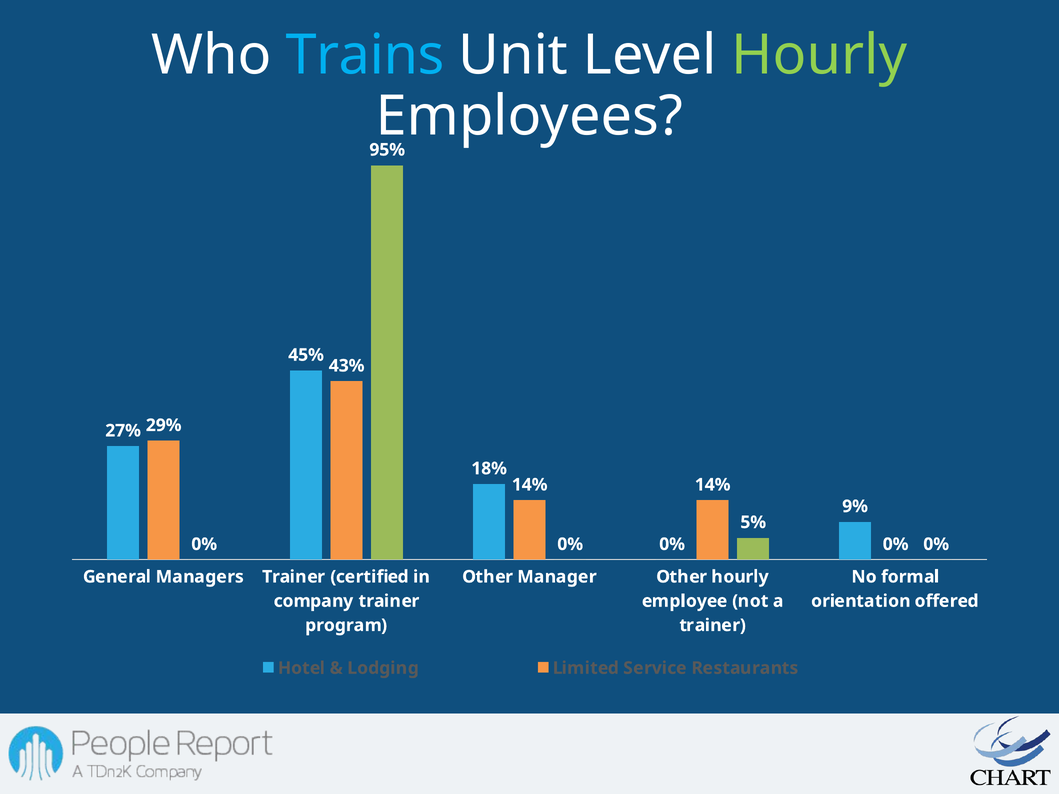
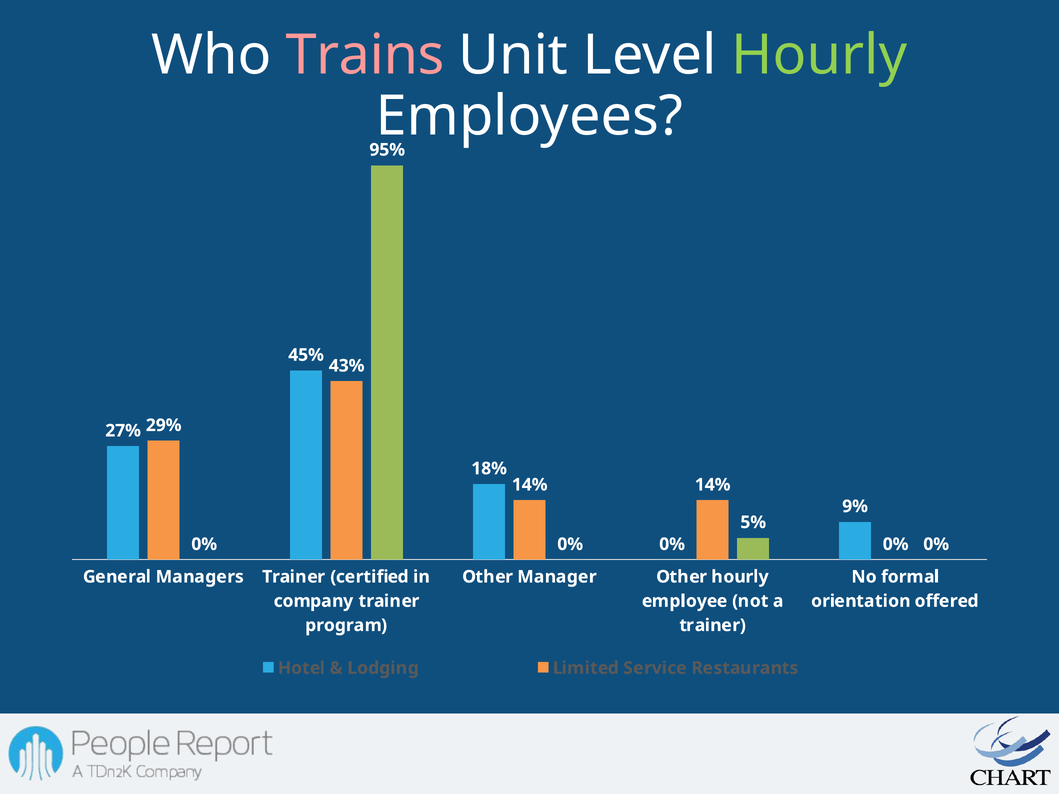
Trains colour: light blue -> pink (365, 55)
